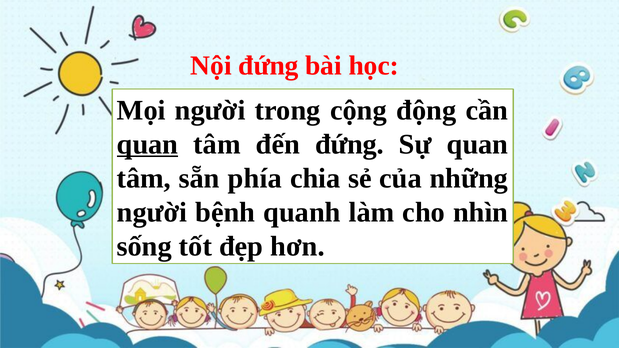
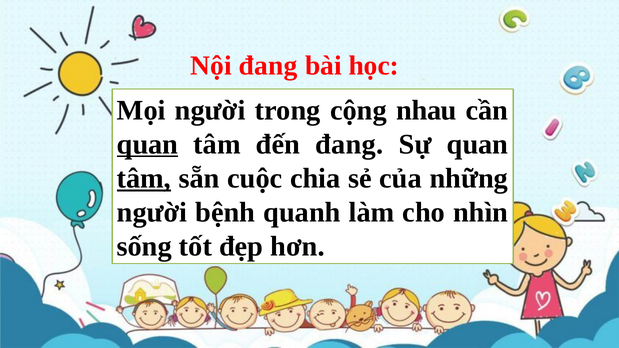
Nội đứng: đứng -> đang (268, 66)
động: động -> nhau (426, 110)
đến đứng: đứng -> đang (349, 144)
tâm underline: none -> present (144, 178)
phía: phía -> cuộc (255, 178)
